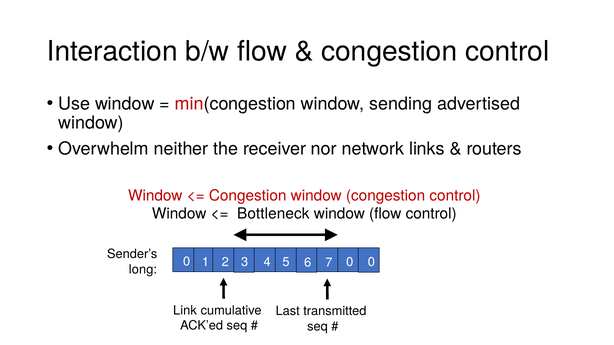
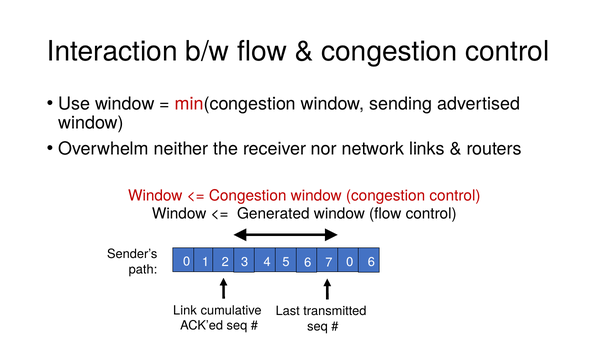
Bottleneck: Bottleneck -> Generated (273, 214)
7 0: 0 -> 6 (371, 263)
long: long -> path (143, 270)
